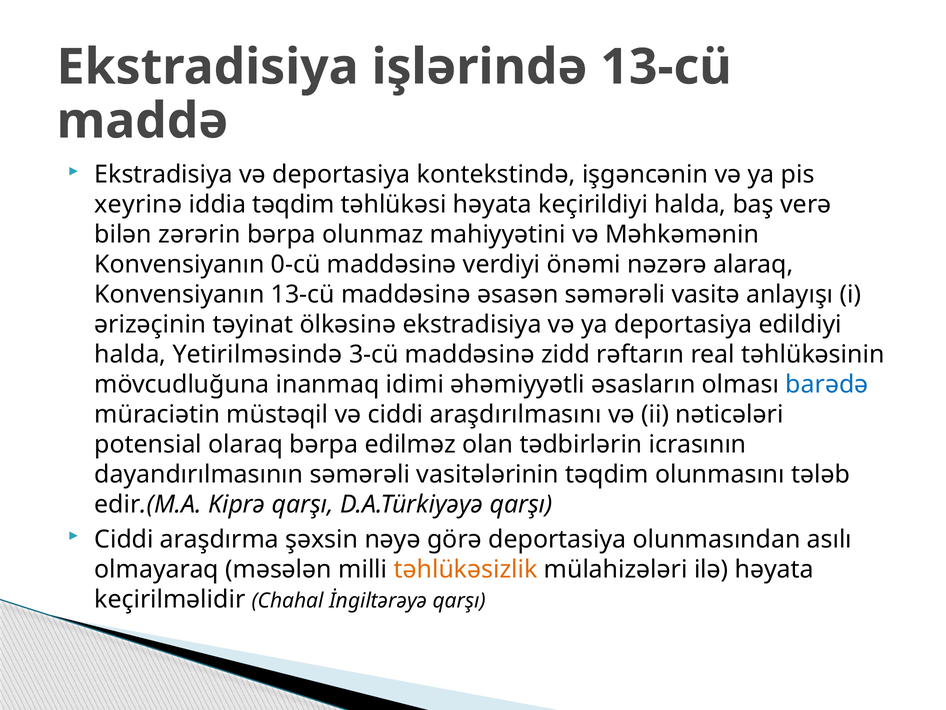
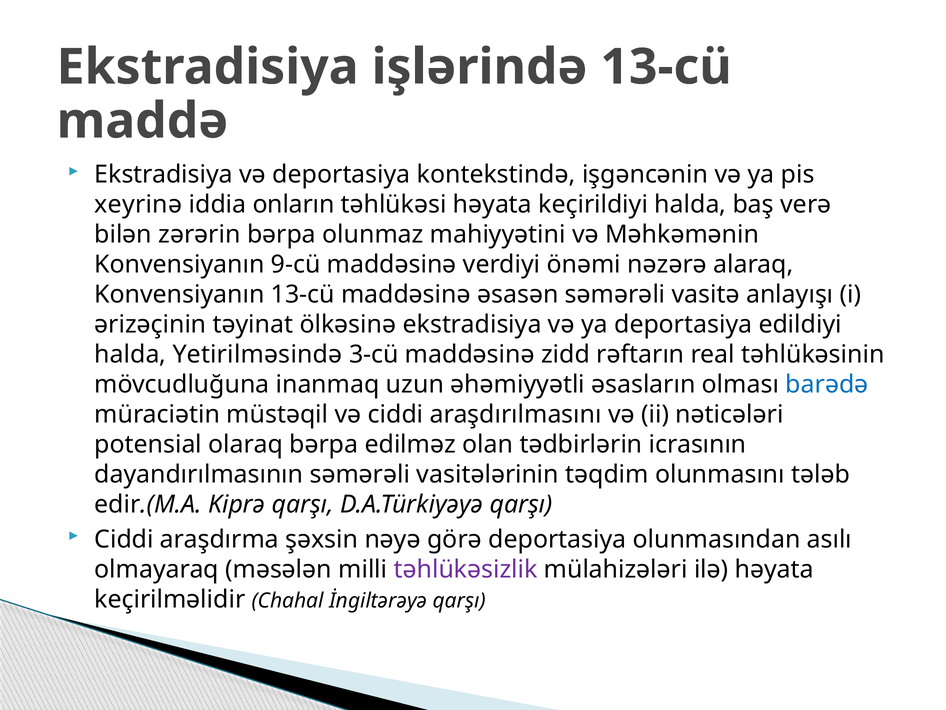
iddia təqdim: təqdim -> onların (294, 205)
0-cü: 0-cü -> 9-cü (296, 264)
idimi: idimi -> uzun (415, 384)
təhlükəsizlik colour: orange -> purple (466, 569)
